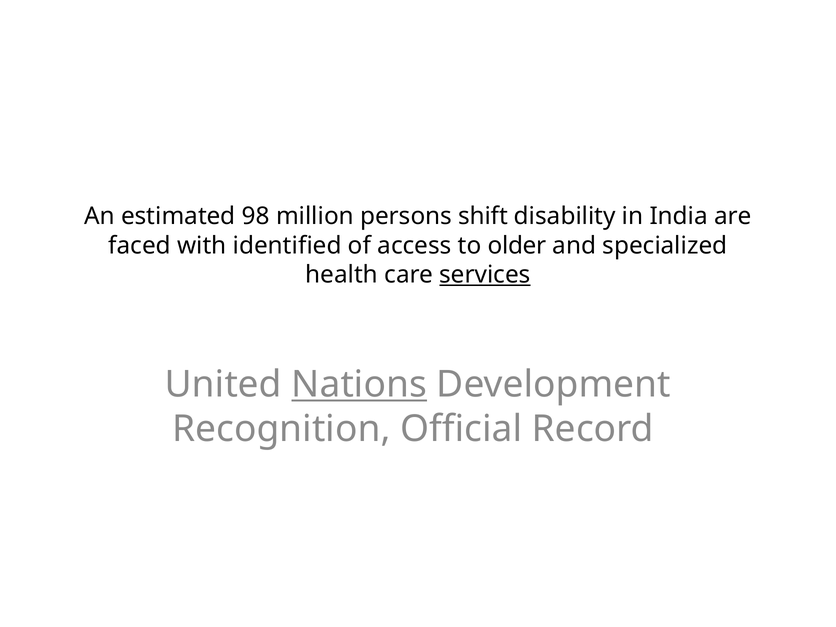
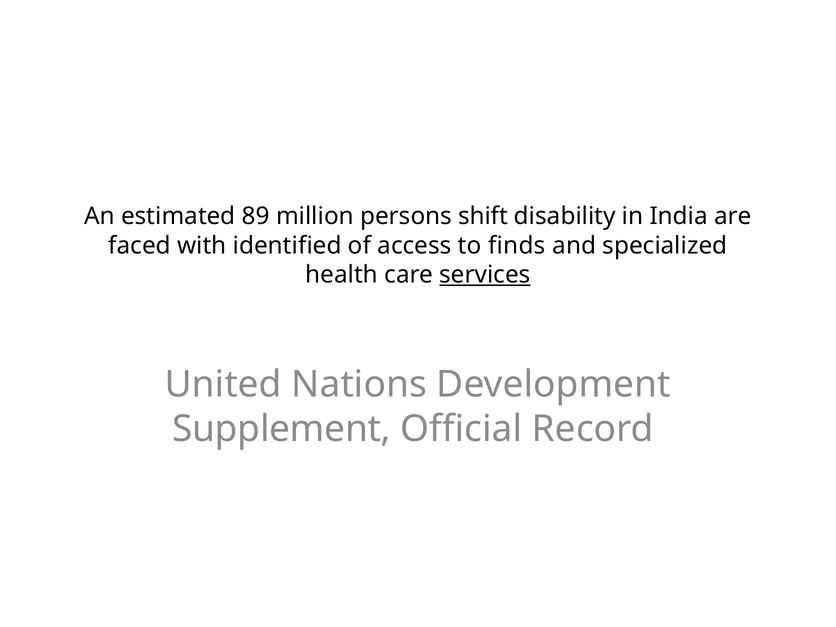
98: 98 -> 89 (256, 216)
older: older -> finds (517, 246)
Nations underline: present -> none (359, 384)
Recognition: Recognition -> Supplement (281, 429)
